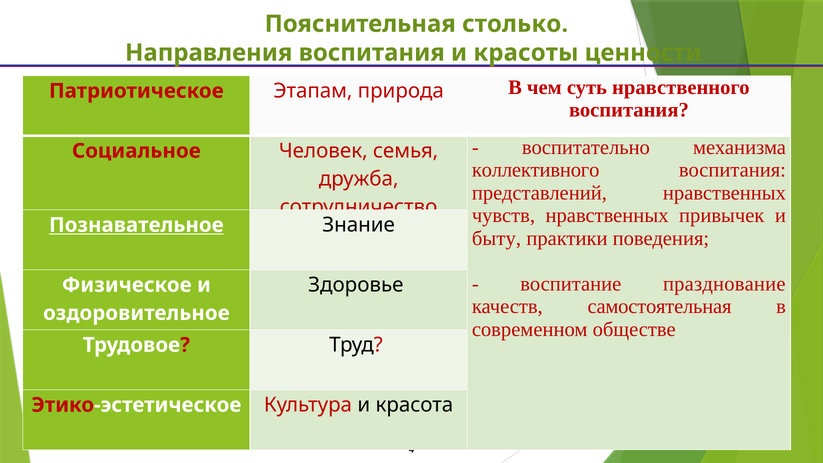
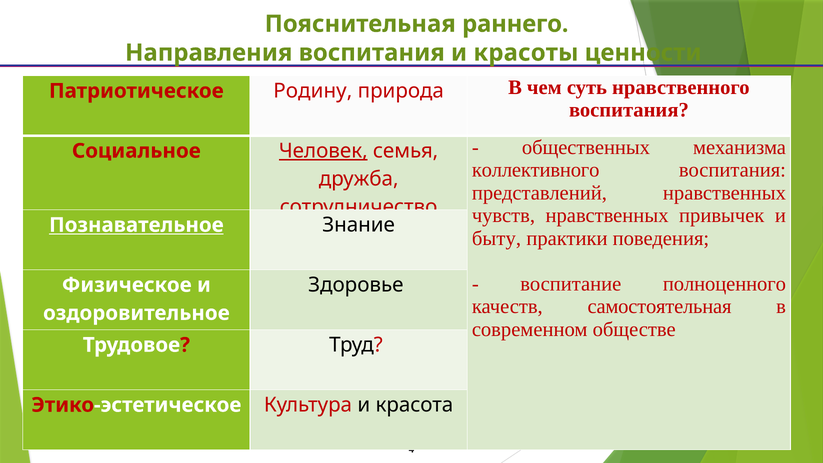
столько: столько -> раннего (515, 24)
Этапам: Этапам -> Родину (313, 91)
воспитательно: воспитательно -> общественных (586, 147)
Человек underline: none -> present (323, 151)
празднование: празднование -> полноценного (724, 284)
